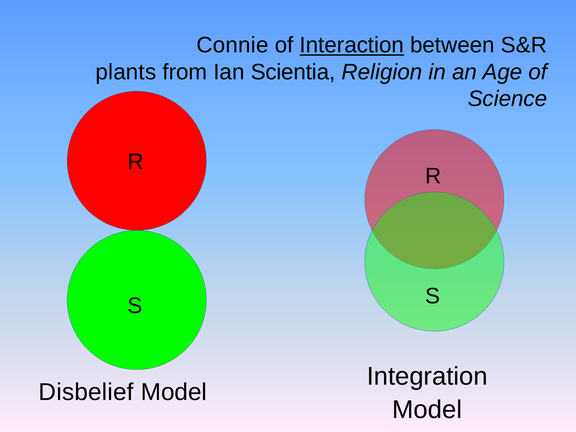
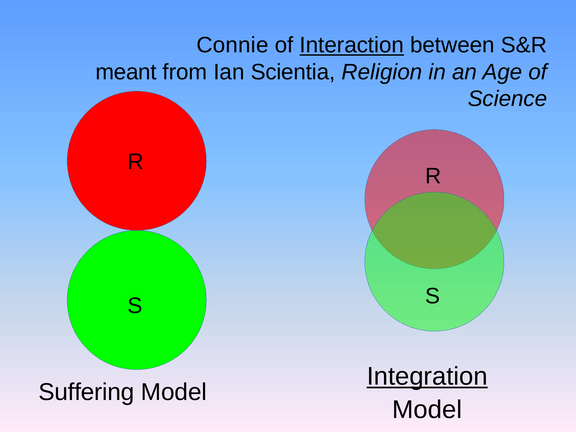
plants: plants -> meant (126, 72)
Integration underline: none -> present (427, 377)
Disbelief: Disbelief -> Suffering (86, 392)
